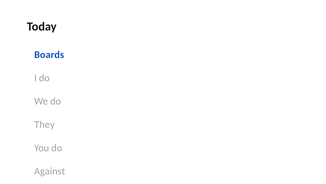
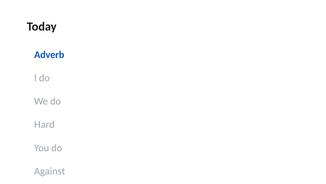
Boards: Boards -> Adverb (49, 54)
They: They -> Hard (44, 124)
